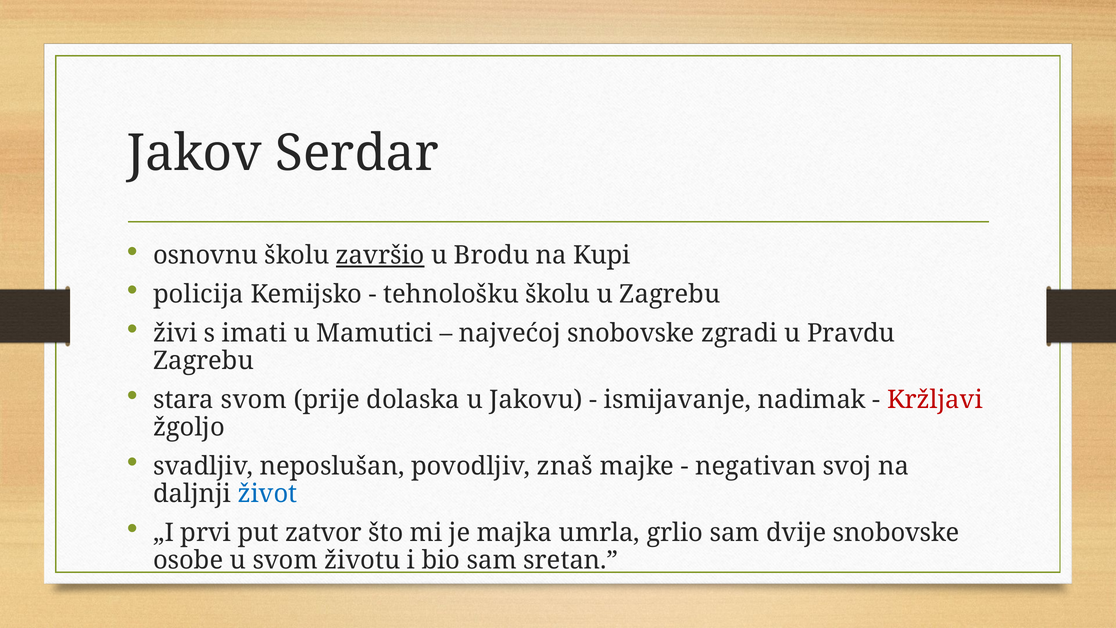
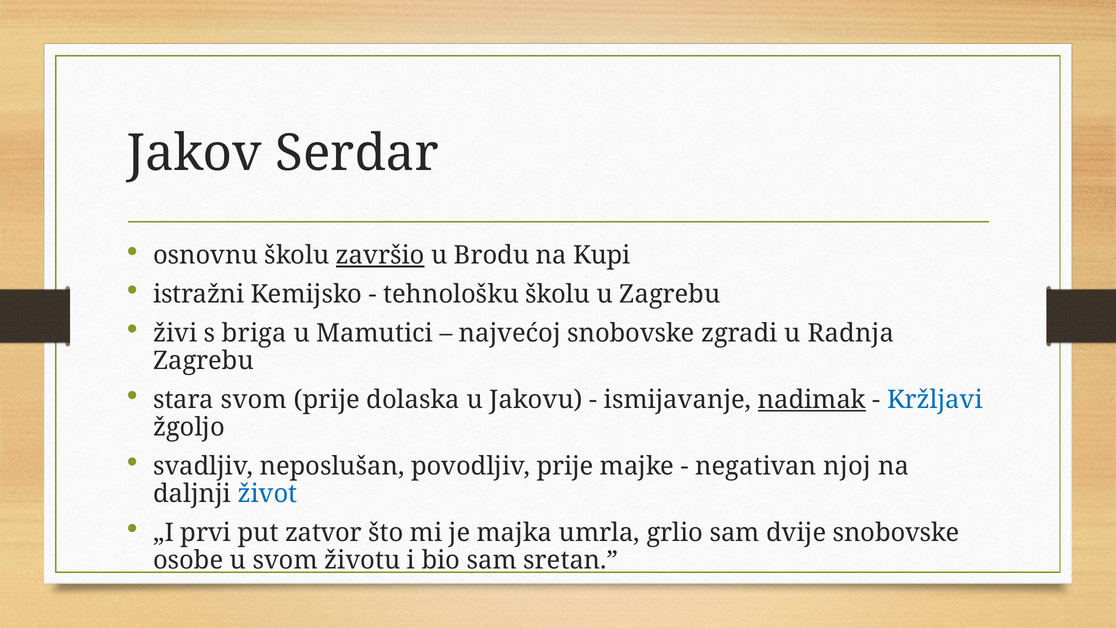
policija: policija -> istražni (199, 294)
imati: imati -> briga (254, 333)
Pravdu: Pravdu -> Radnja (851, 333)
nadimak underline: none -> present (812, 400)
Kržljavi colour: red -> blue (935, 400)
povodljiv znaš: znaš -> prije (565, 466)
svoj: svoj -> njoj (847, 466)
